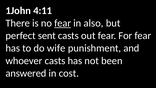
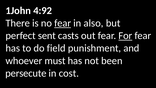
4:11: 4:11 -> 4:92 (43, 11)
For underline: none -> present (125, 36)
wife: wife -> field (56, 48)
whoever casts: casts -> must (55, 61)
answered: answered -> persecute (26, 73)
